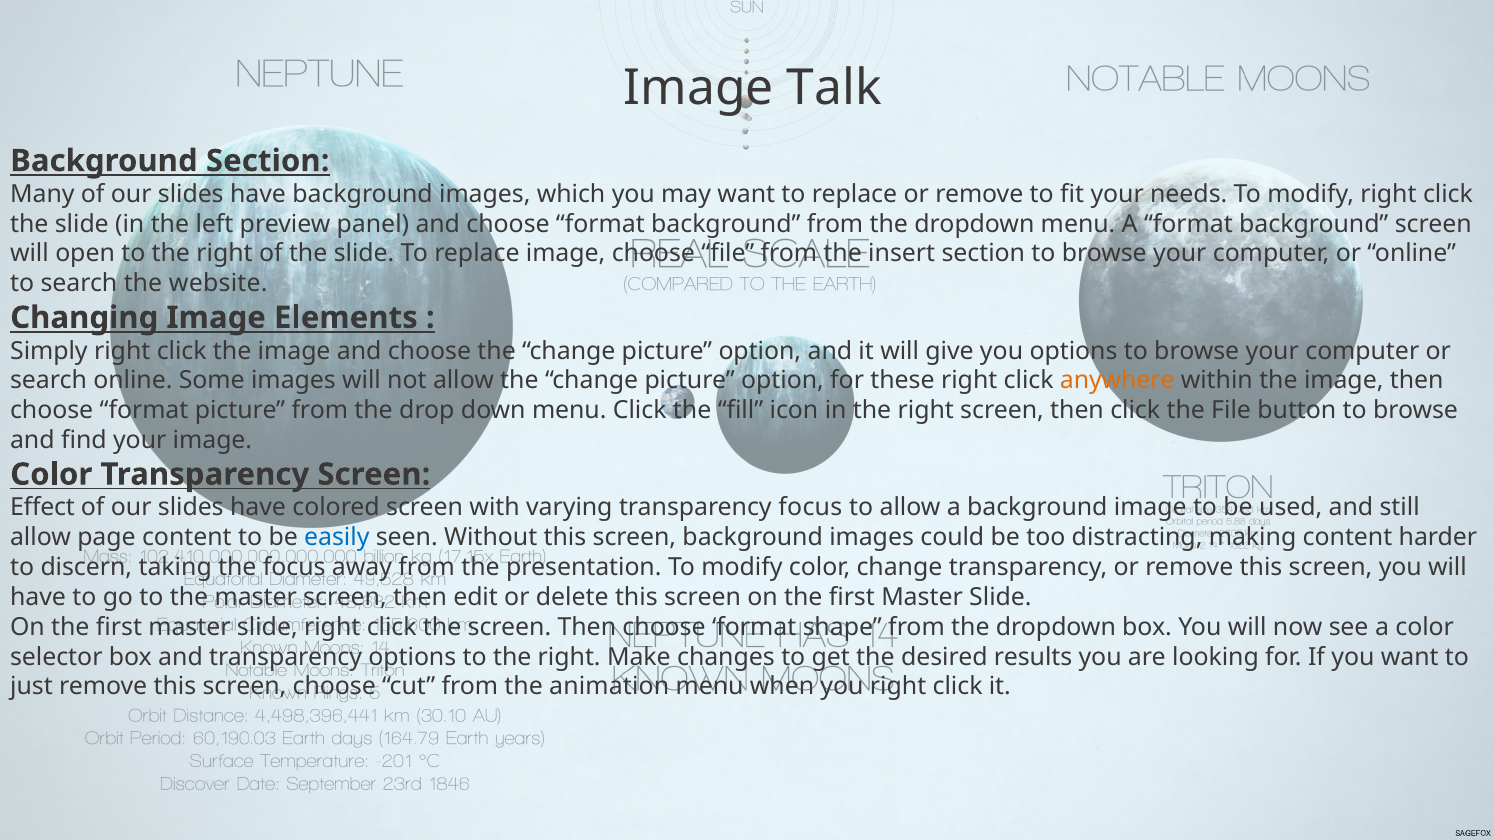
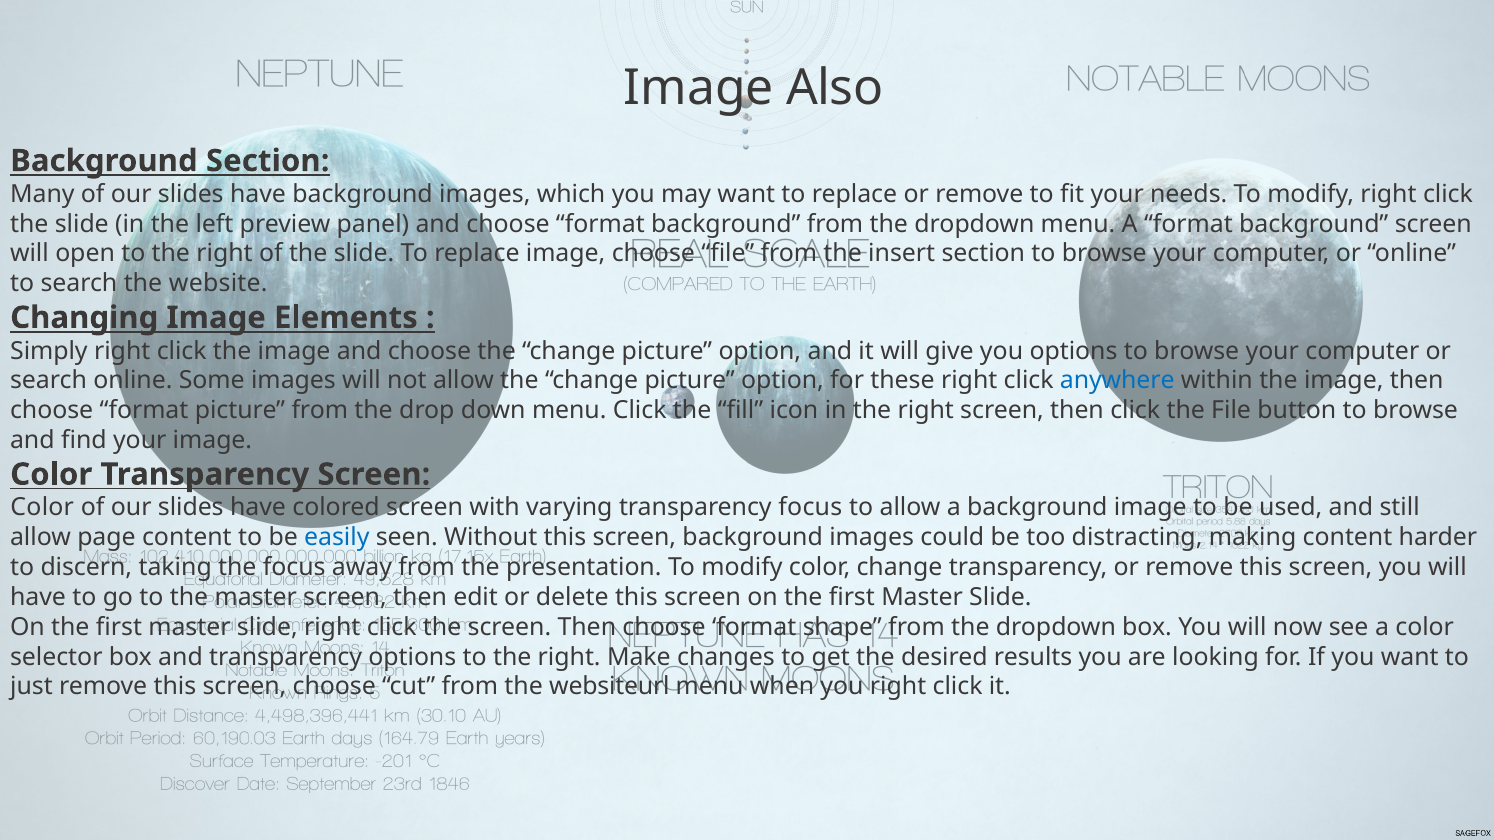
Talk: Talk -> Also (835, 88)
anywhere colour: orange -> blue (1117, 381)
Effect: Effect -> Color (42, 508)
animation: animation -> websiteurl (609, 687)
